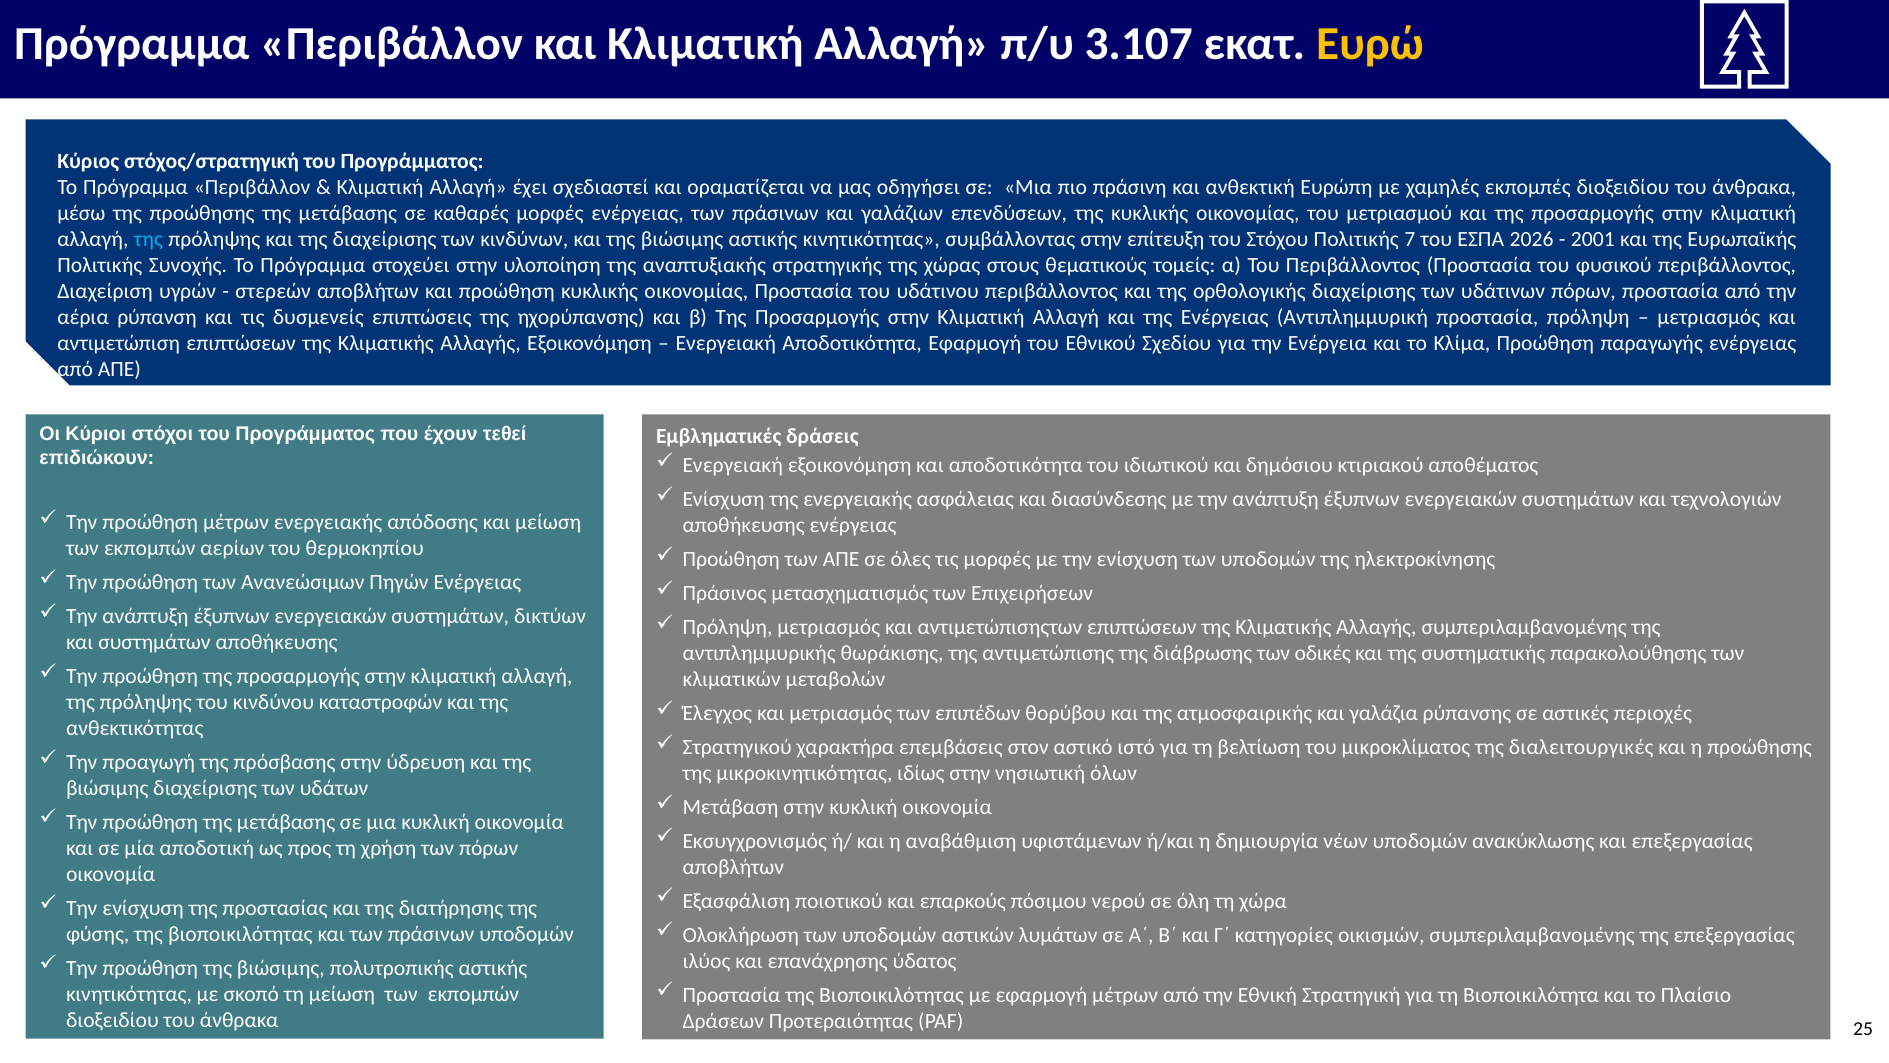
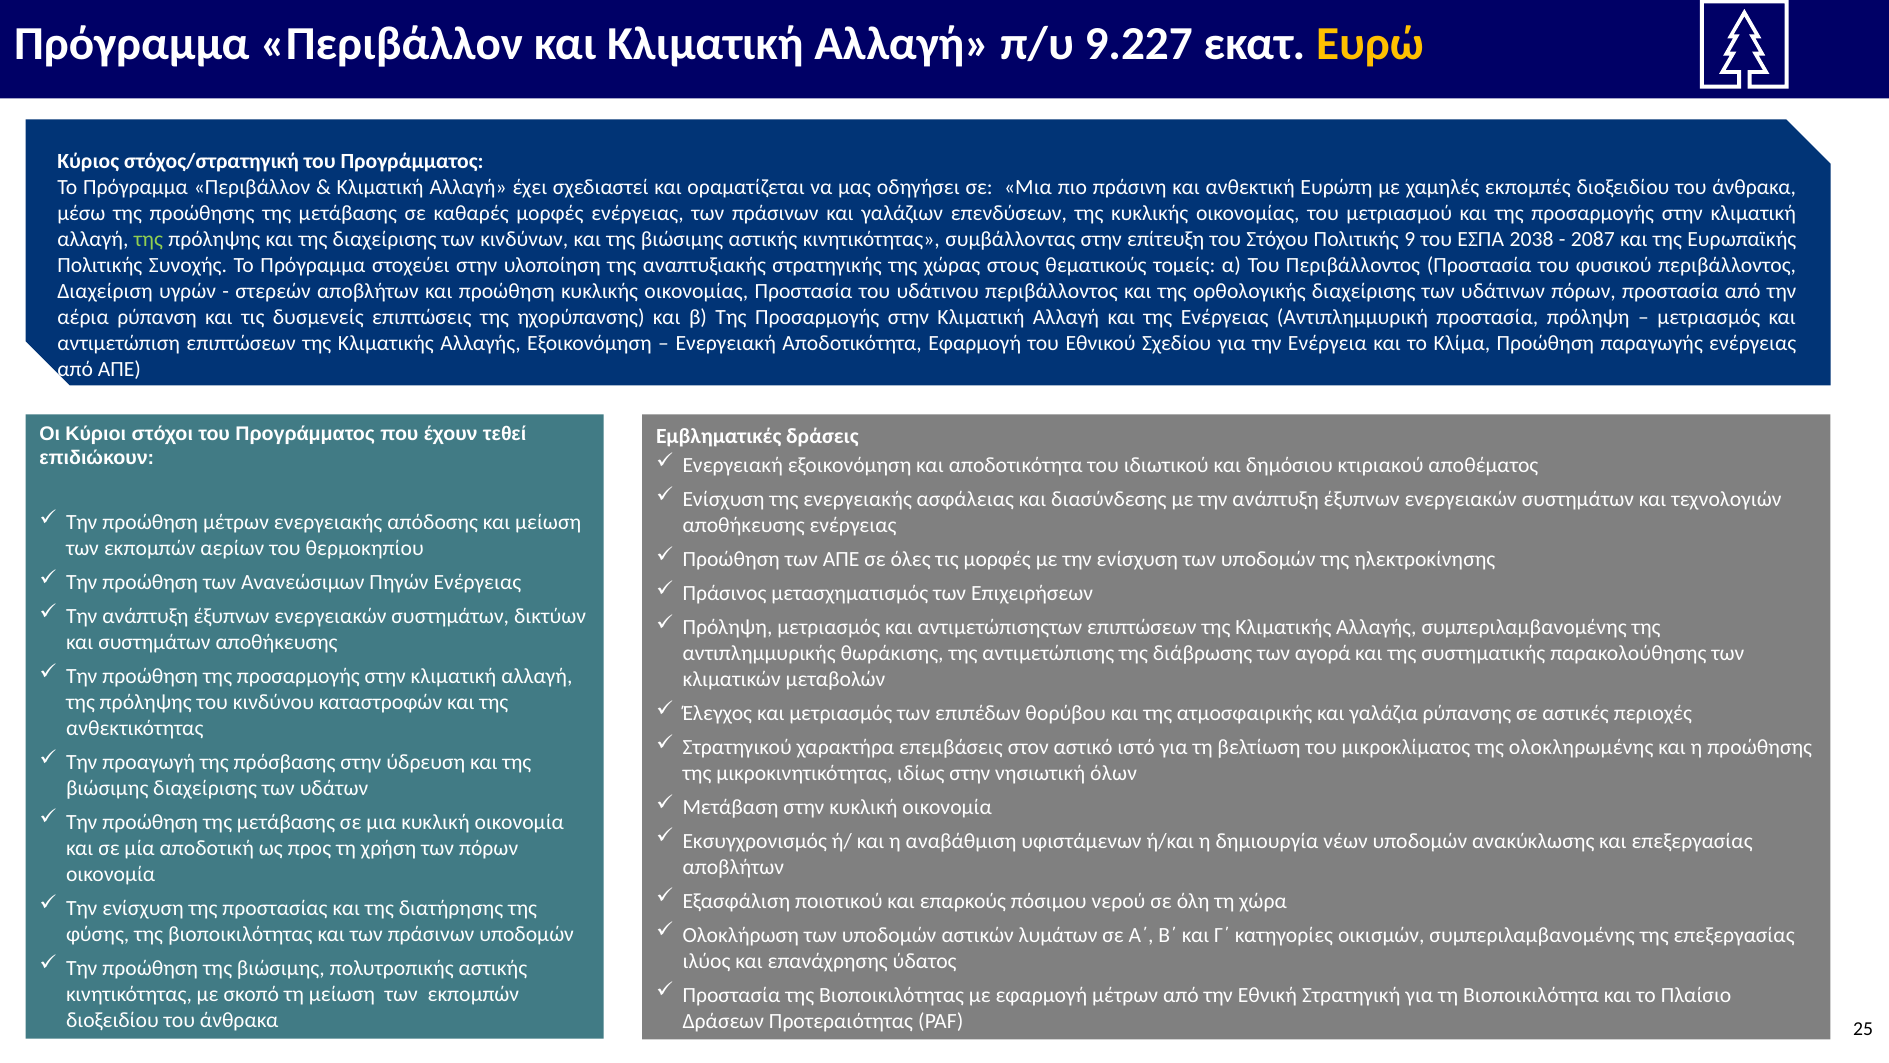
3.107: 3.107 -> 9.227 (1139, 44)
της colour: light blue -> light green (148, 239)
7: 7 -> 9 (1410, 239)
2026: 2026 -> 2038 (1532, 239)
2001: 2001 -> 2087 (1593, 239)
οδικές: οδικές -> αγορά (1323, 653)
διαλειτουργικές: διαλειτουργικές -> ολοκληρωμένης (1581, 747)
